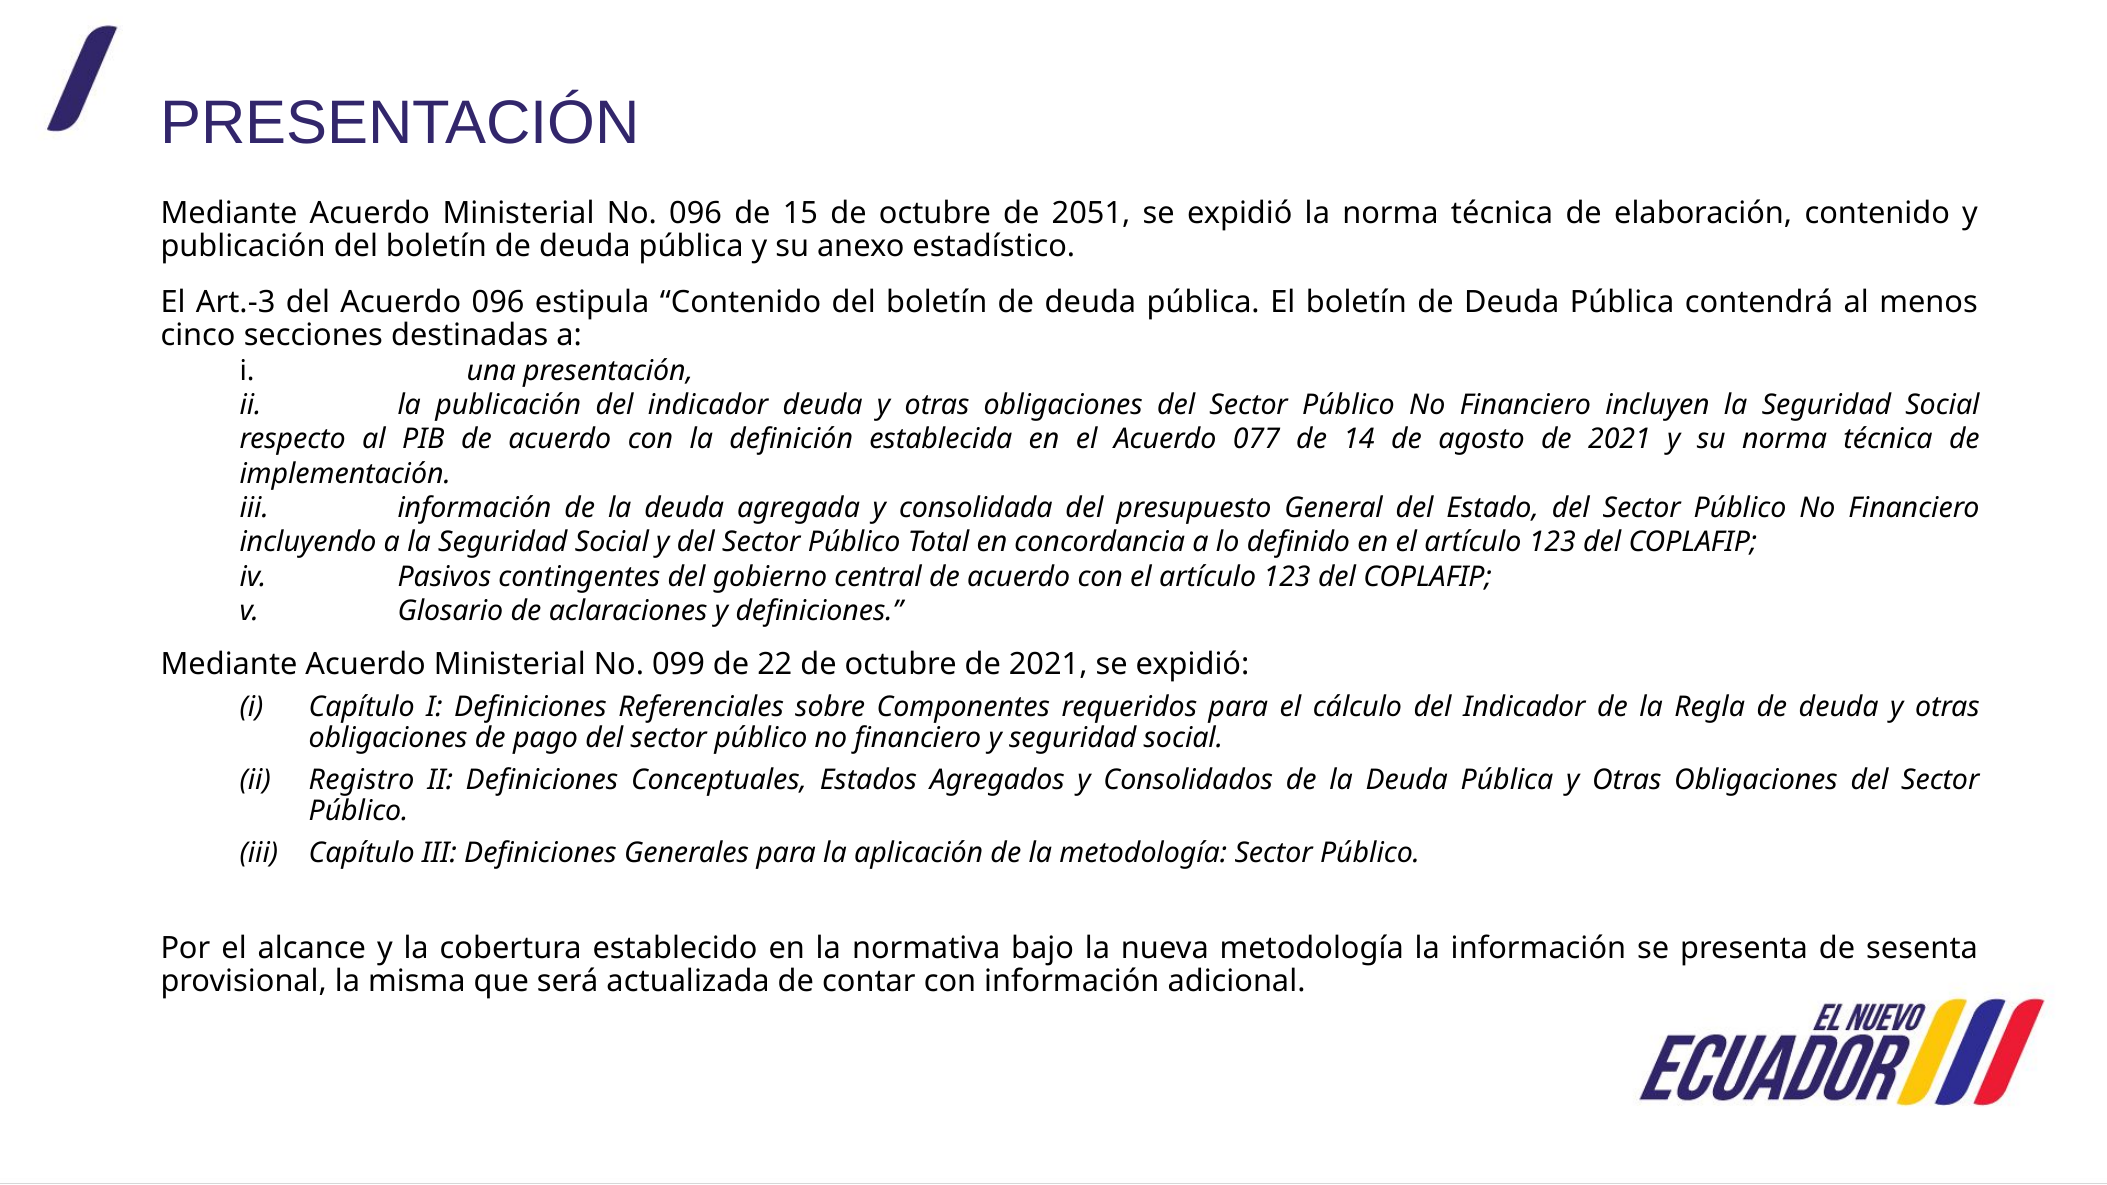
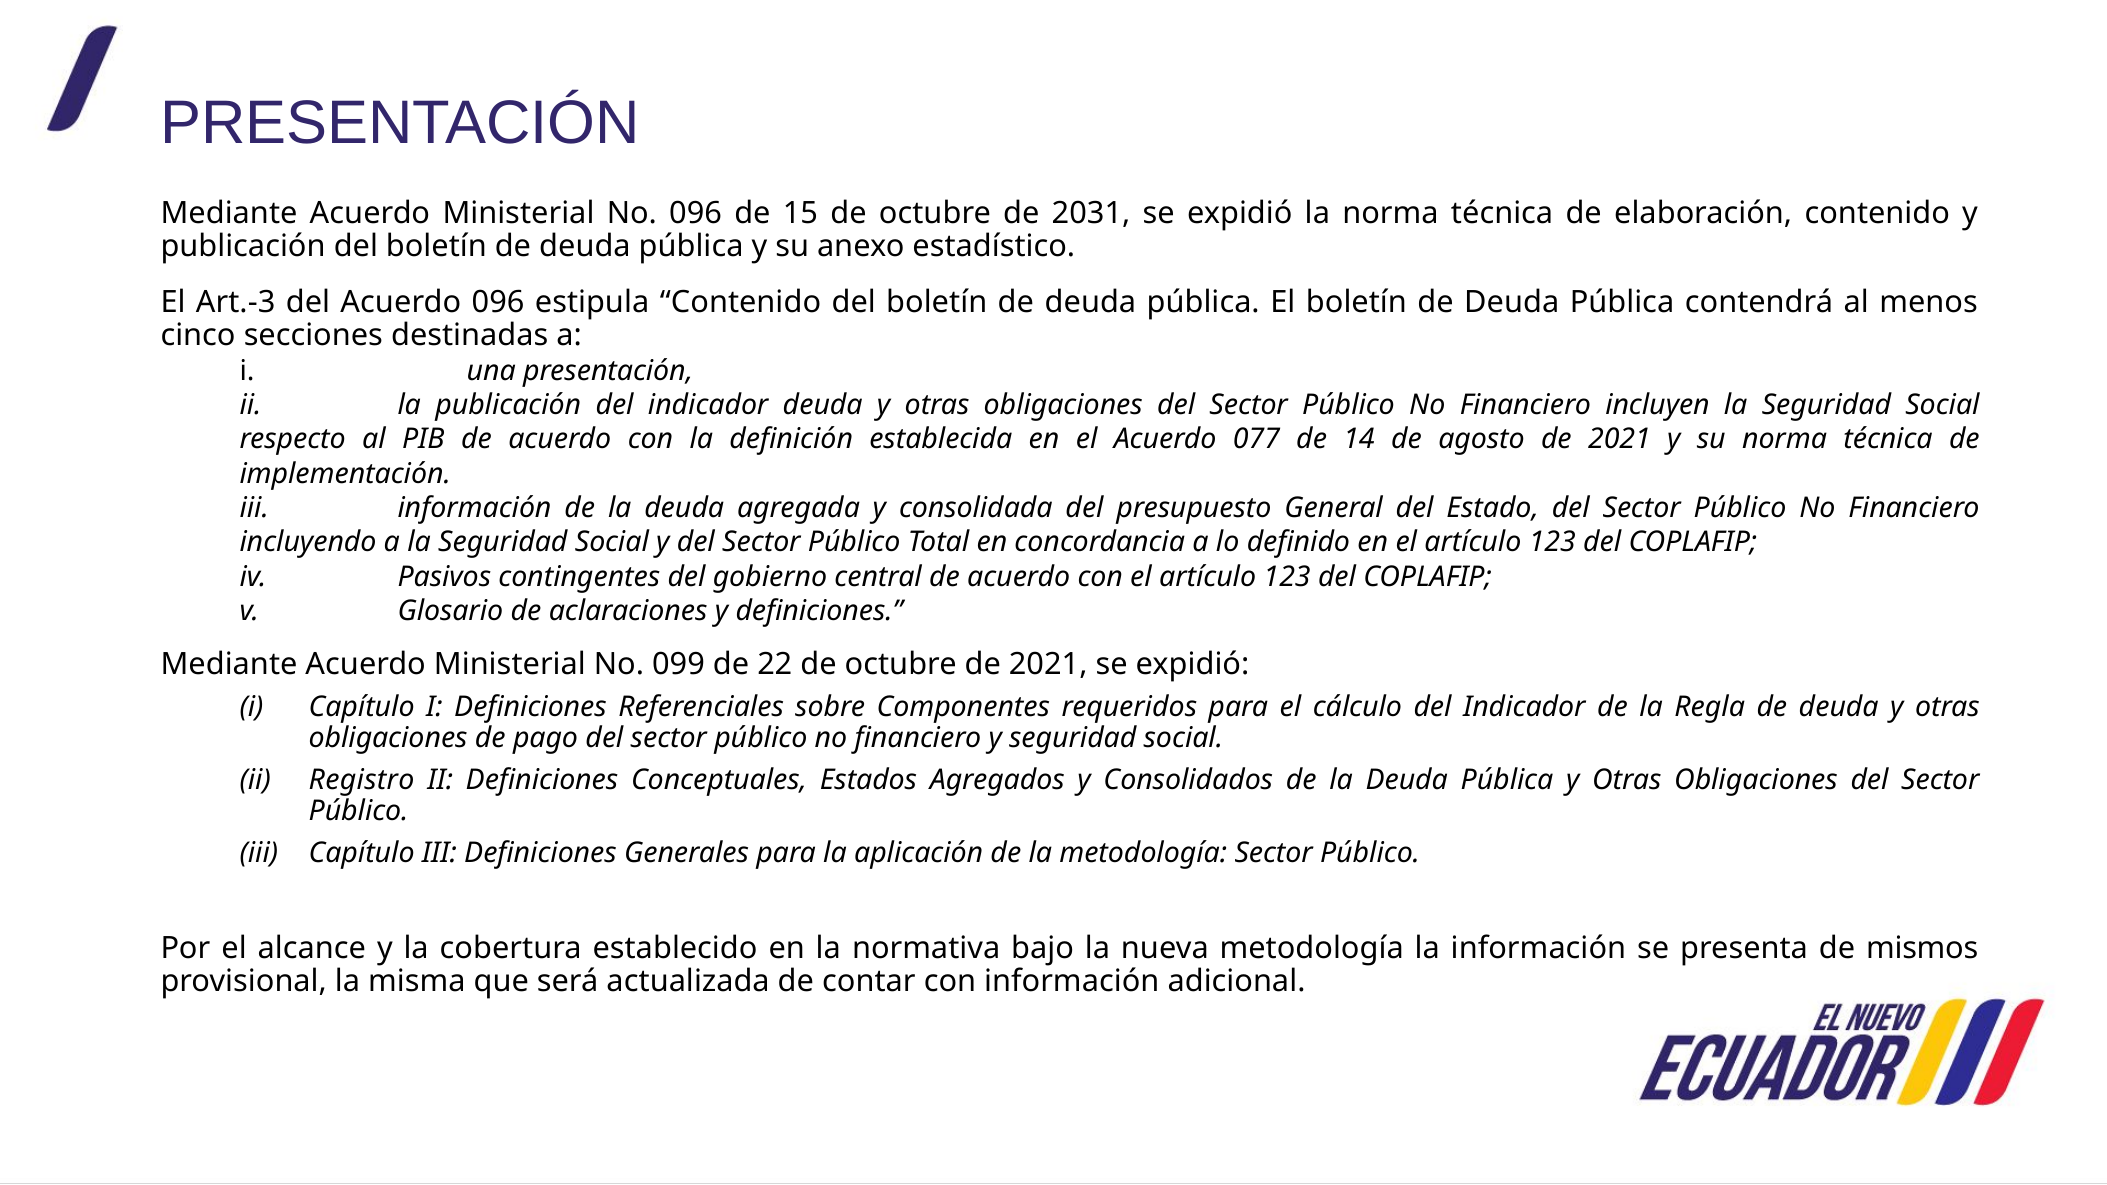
2051: 2051 -> 2031 (1091, 214)
sesenta: sesenta -> mismos (1922, 949)
